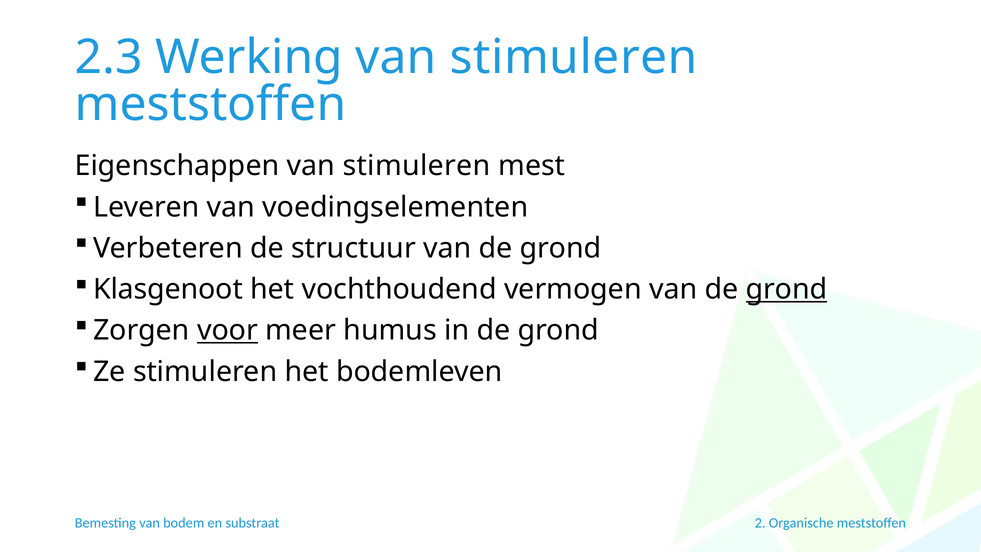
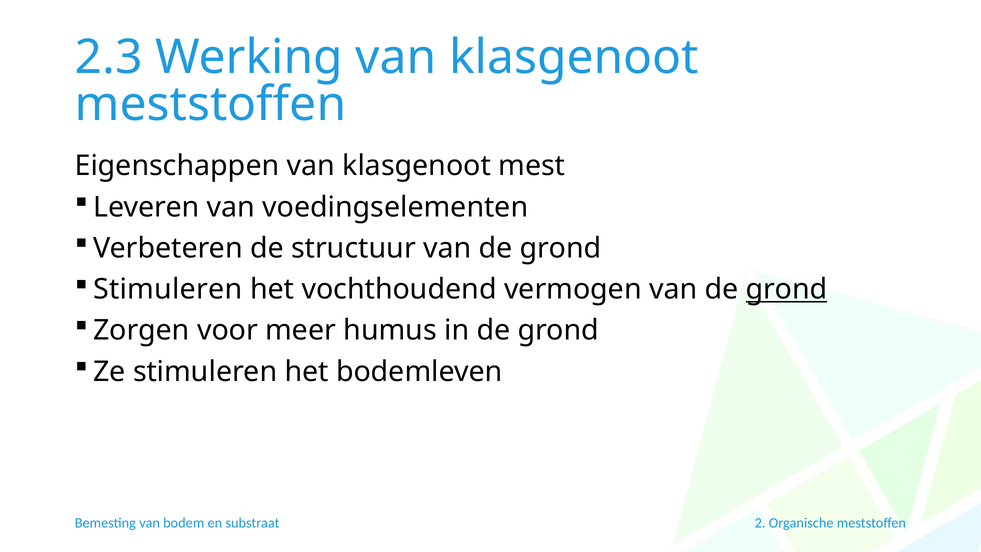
Werking van stimuleren: stimuleren -> klasgenoot (574, 57)
Eigenschappen van stimuleren: stimuleren -> klasgenoot (417, 166)
Klasgenoot: Klasgenoot -> Stimuleren (168, 289)
voor underline: present -> none (227, 330)
